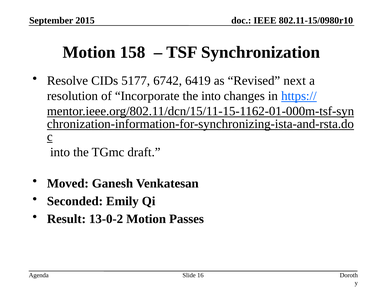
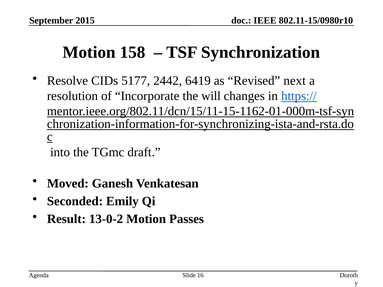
6742: 6742 -> 2442 (168, 81)
the into: into -> will (211, 96)
